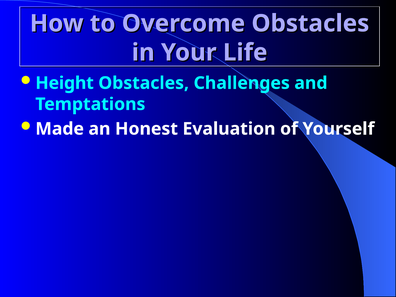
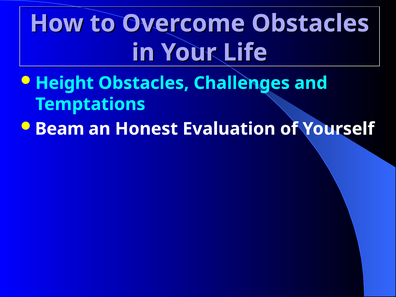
Made: Made -> Beam (60, 129)
